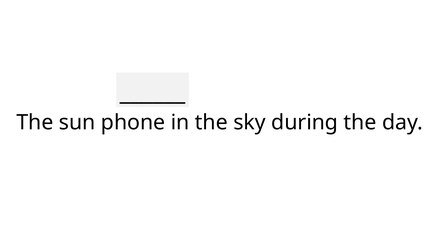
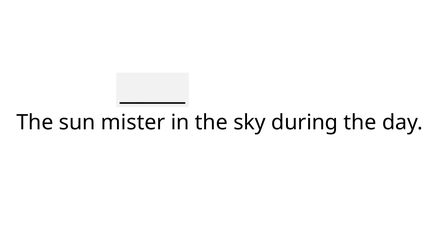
phone: phone -> mister (133, 122)
